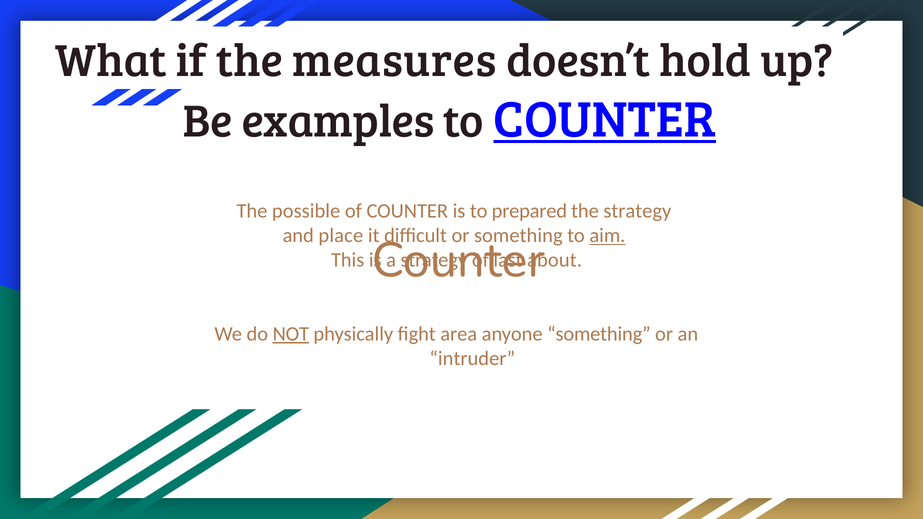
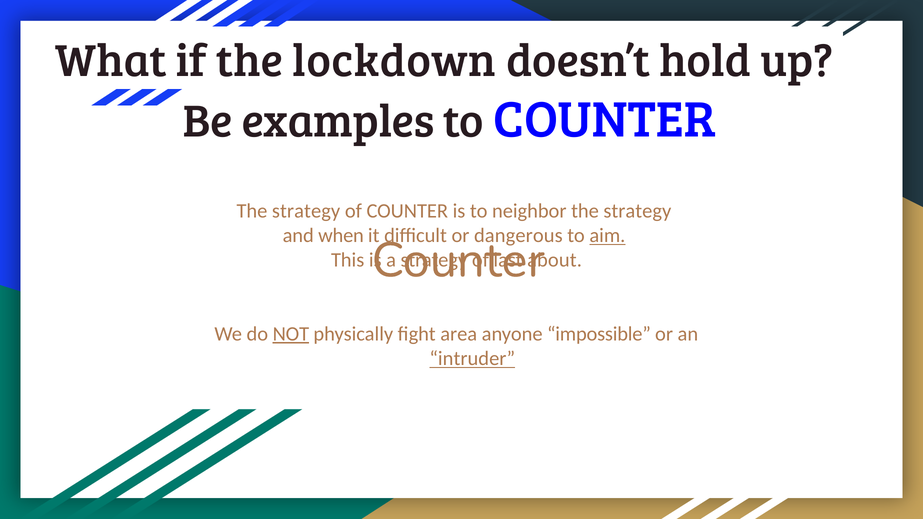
measures: measures -> lockdown (394, 61)
COUNTER underline: present -> none (605, 120)
possible: possible -> strategy (306, 211)
prepared: prepared -> neighbor (529, 211)
place: place -> when (341, 236)
or something: something -> dangerous (518, 236)
anyone something: something -> impossible (599, 334)
intruder underline: none -> present (472, 359)
